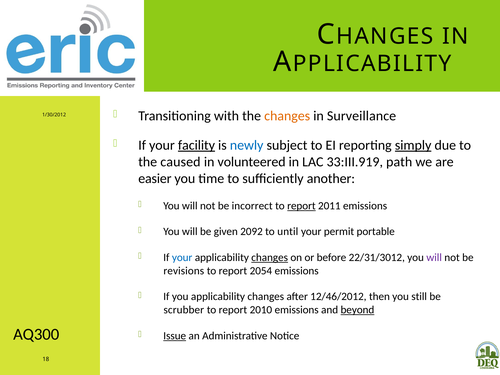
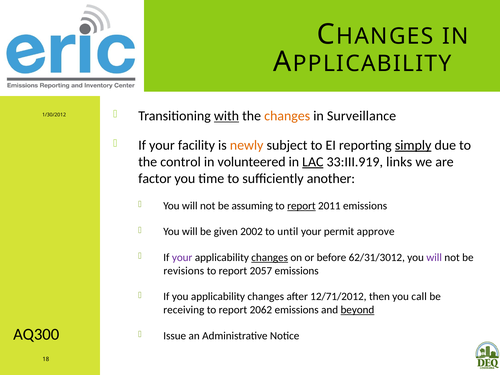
with underline: none -> present (226, 116)
facility underline: present -> none (196, 145)
newly colour: blue -> orange (247, 145)
caused: caused -> control (181, 162)
LAC underline: none -> present (313, 162)
path: path -> links (399, 162)
easier: easier -> factor (155, 179)
incorrect: incorrect -> assuming (252, 206)
2092: 2092 -> 2002 (252, 232)
portable: portable -> approve (376, 232)
your colour: blue -> purple (182, 257)
22/31/3012: 22/31/3012 -> 62/31/3012 (377, 257)
2054: 2054 -> 2057 (261, 271)
12/46/2012: 12/46/2012 -> 12/71/2012 (338, 297)
still: still -> call (419, 297)
scrubber: scrubber -> receiving (184, 310)
2010: 2010 -> 2062 (261, 310)
Issue underline: present -> none (175, 336)
